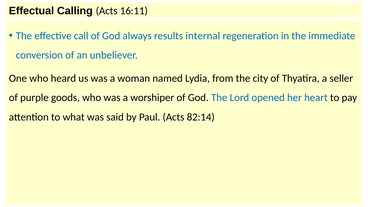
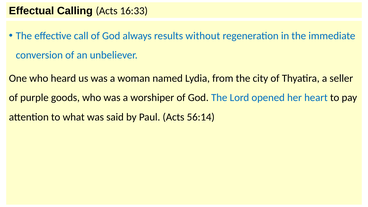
16:11: 16:11 -> 16:33 (134, 11)
internal: internal -> without (203, 36)
82:14: 82:14 -> 56:14 (201, 117)
